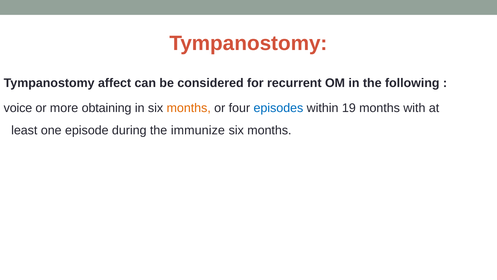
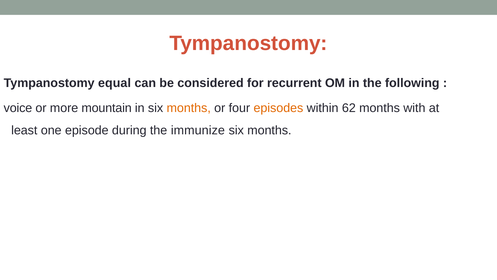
affect: affect -> equal (114, 83)
obtaining: obtaining -> mountain (107, 108)
episodes colour: blue -> orange (278, 108)
19: 19 -> 62 (349, 108)
